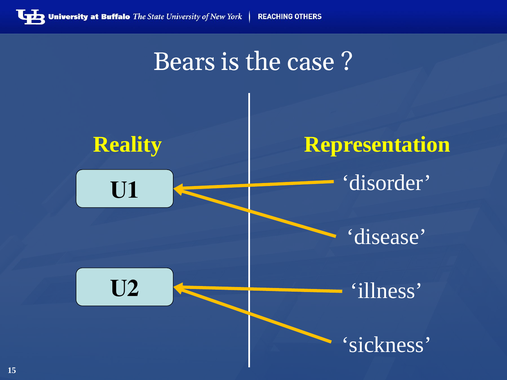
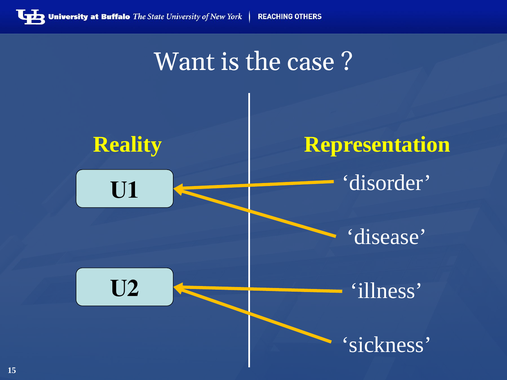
Bears: Bears -> Want (184, 62)
